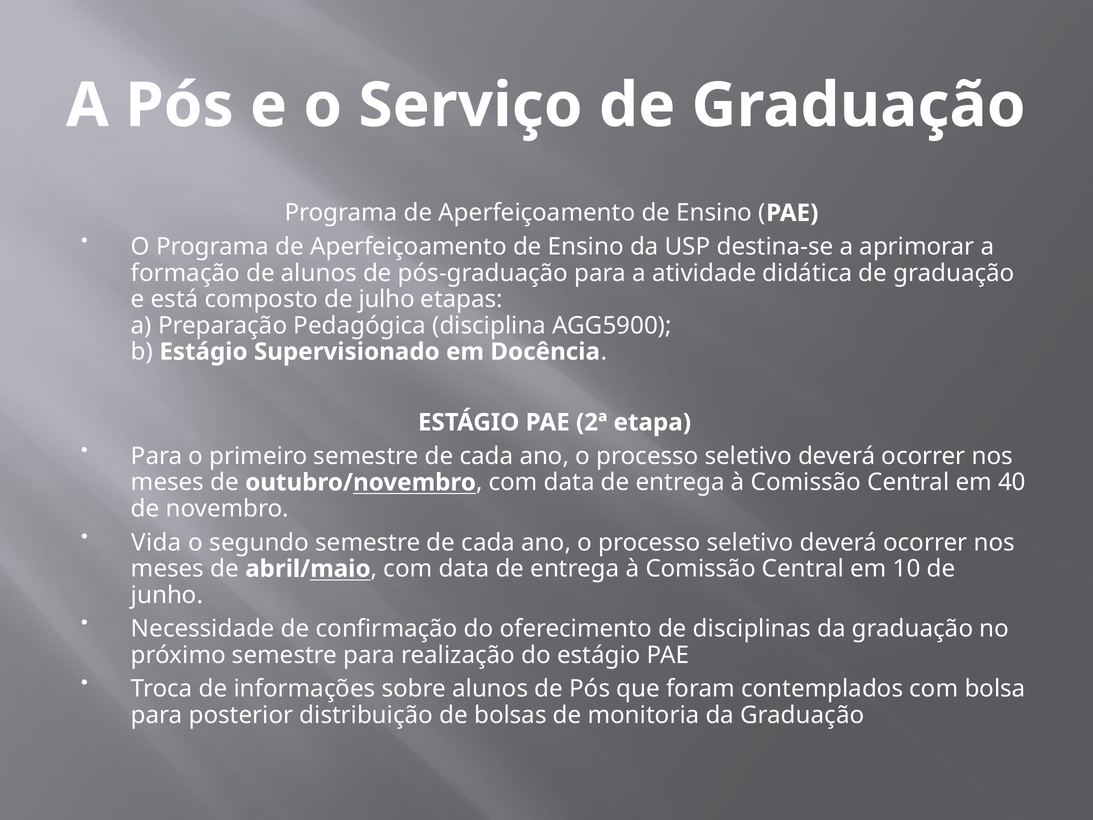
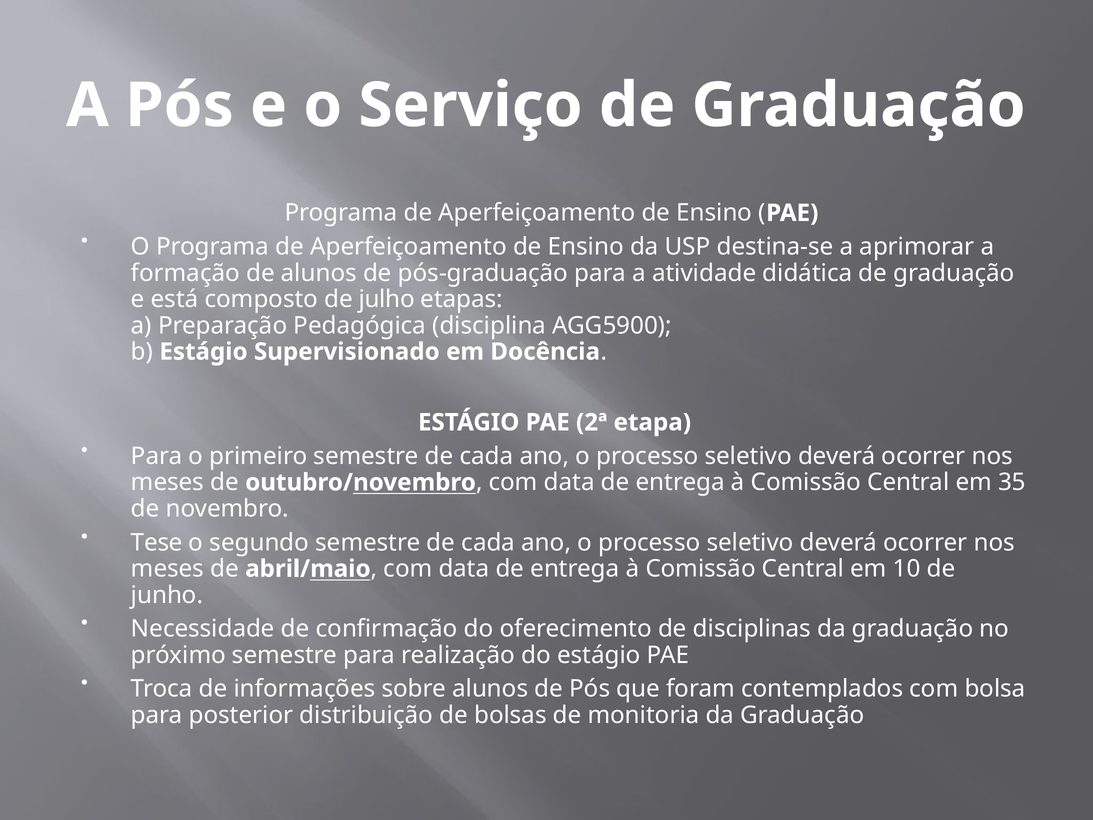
40: 40 -> 35 (1012, 482)
Vida: Vida -> Tese (157, 542)
